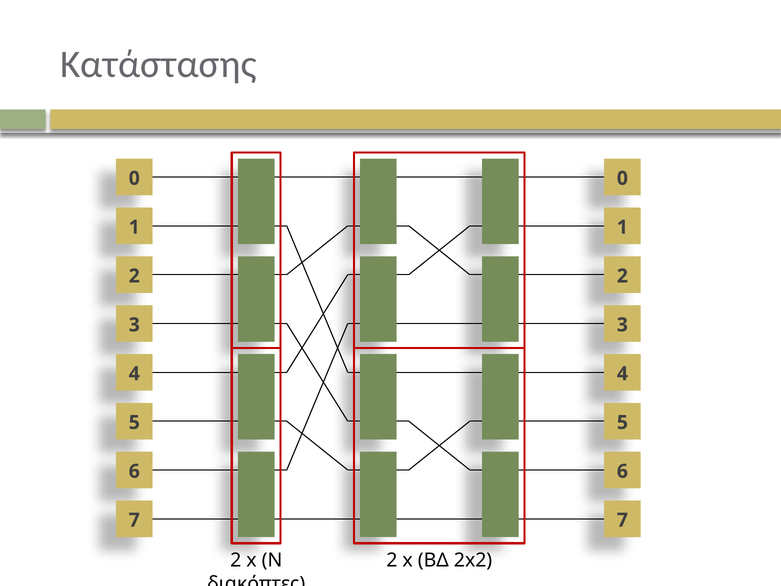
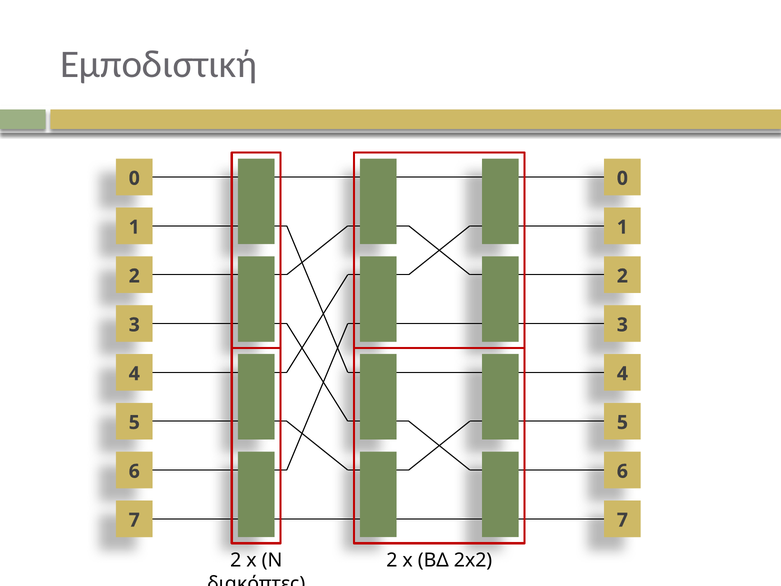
Κατάστασης: Κατάστασης -> Εμποδιστική (159, 65)
